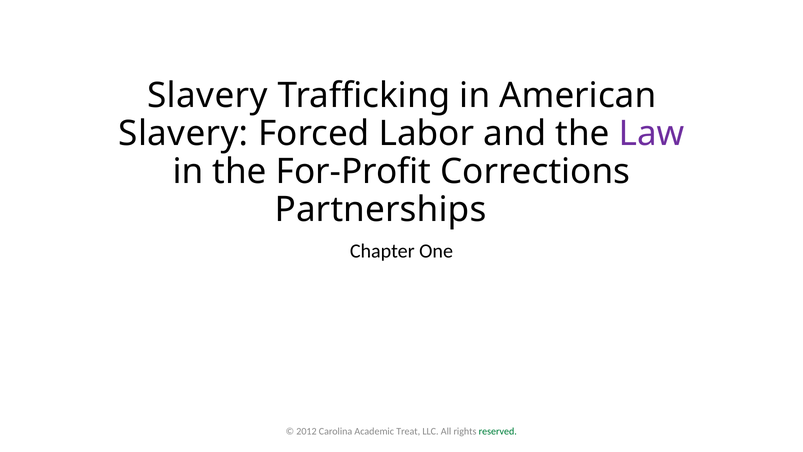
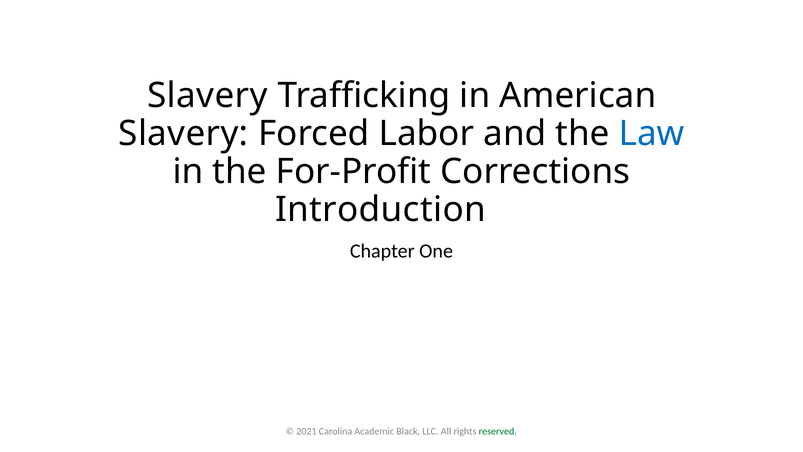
Law colour: purple -> blue (652, 134)
Partnerships: Partnerships -> Introduction (381, 209)
2012: 2012 -> 2021 (306, 431)
Treat: Treat -> Black (408, 431)
